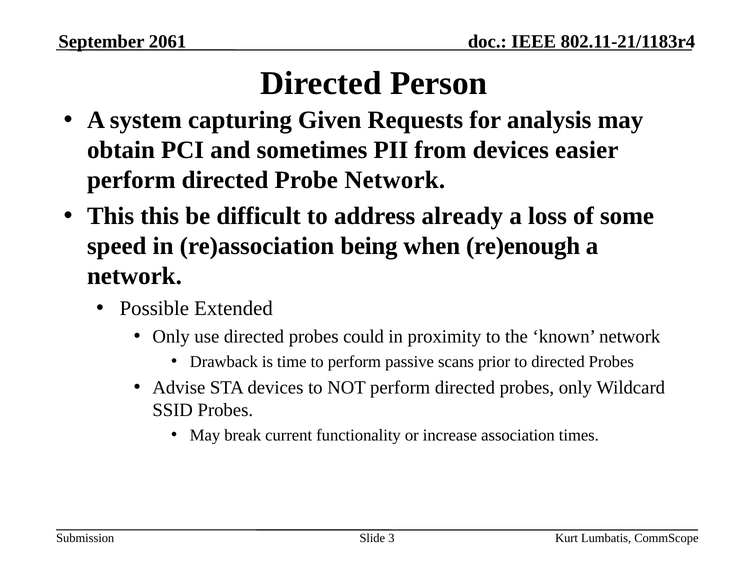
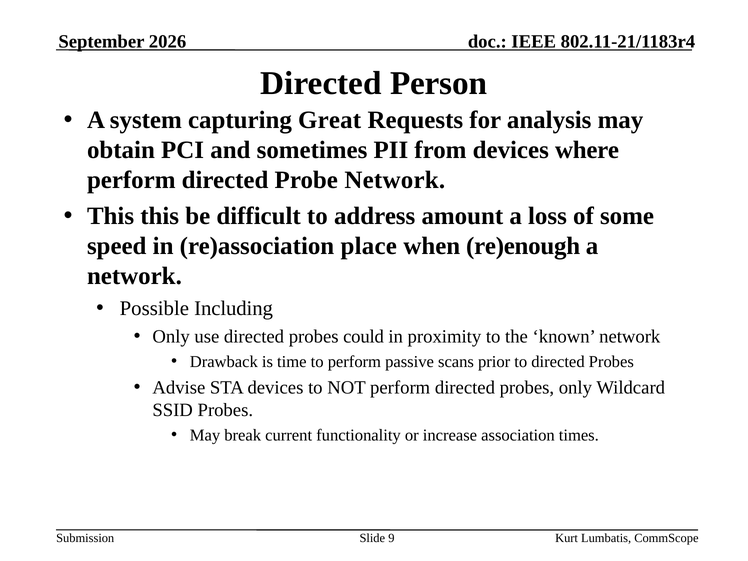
2061: 2061 -> 2026 (168, 42)
Given: Given -> Great (330, 120)
easier: easier -> where (587, 150)
already: already -> amount (462, 216)
being: being -> place (369, 246)
Extended: Extended -> Including (234, 308)
3: 3 -> 9 (391, 538)
